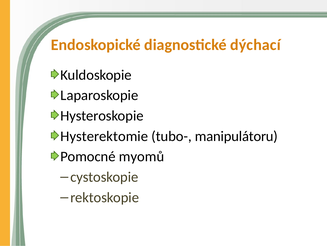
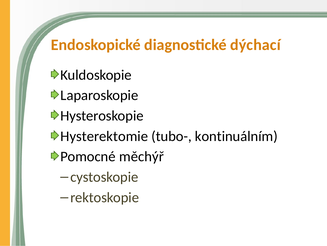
manipulátoru: manipulátoru -> kontinuálním (236, 136)
myomů: myomů -> měchýř (141, 156)
